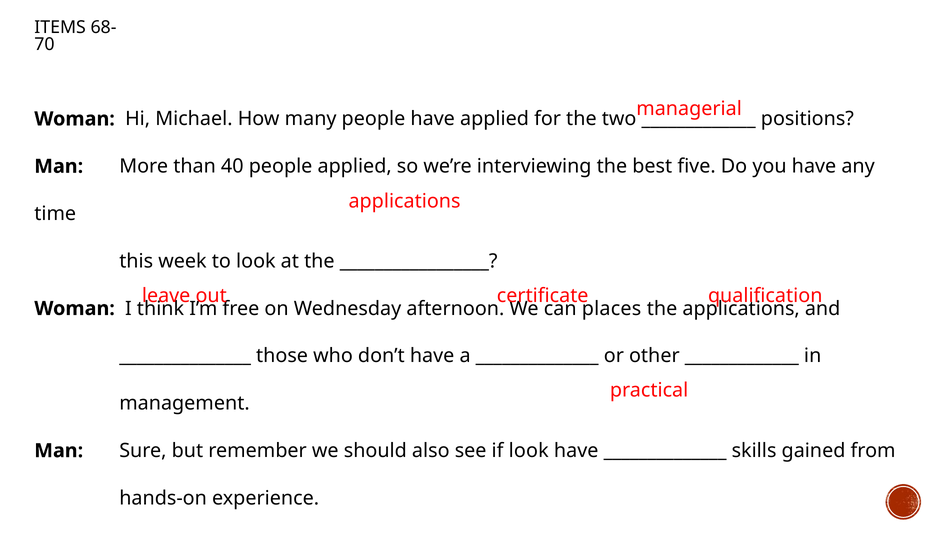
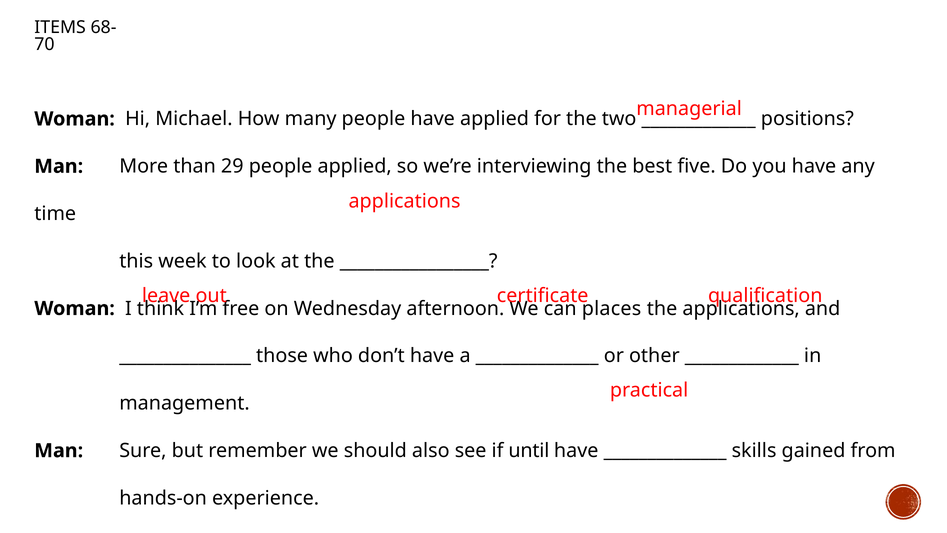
40: 40 -> 29 (232, 166)
if look: look -> until (529, 450)
